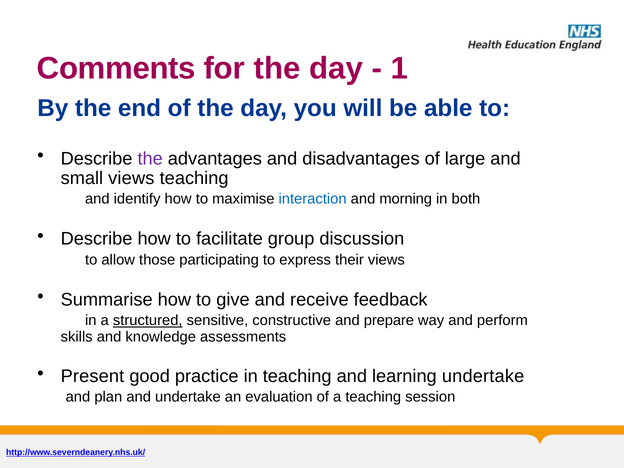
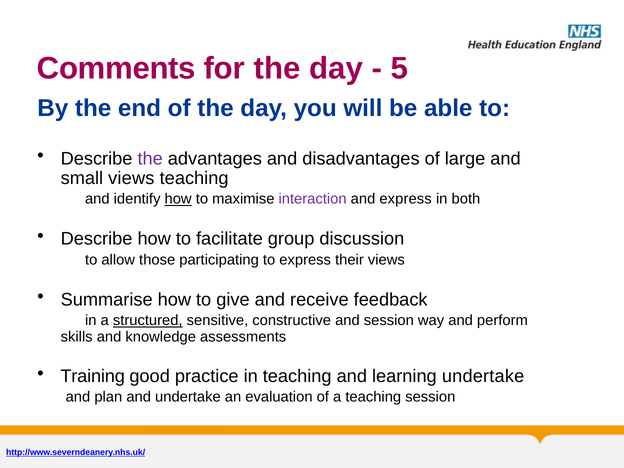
1: 1 -> 5 (399, 69)
how underline: none -> present (178, 199)
interaction colour: blue -> purple (313, 199)
and morning: morning -> express (406, 199)
and prepare: prepare -> session (389, 320)
Present: Present -> Training (93, 376)
